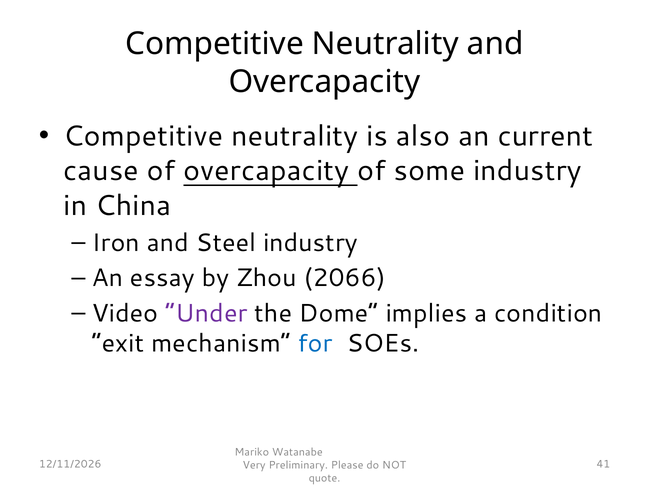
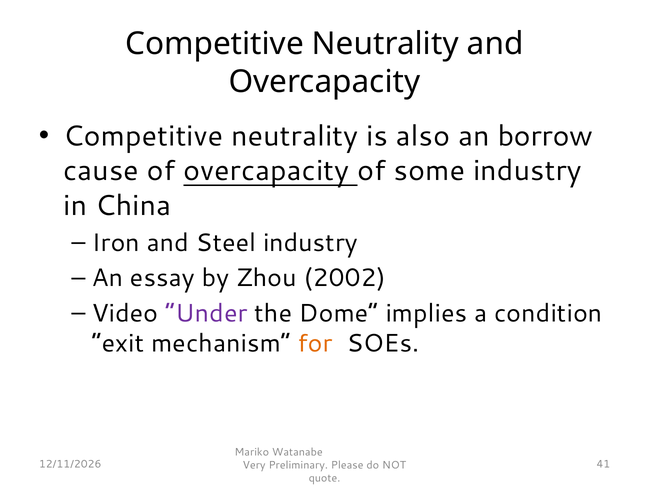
current: current -> borrow (545, 136)
2066: 2066 -> 2002 (345, 278)
for colour: blue -> orange (315, 343)
